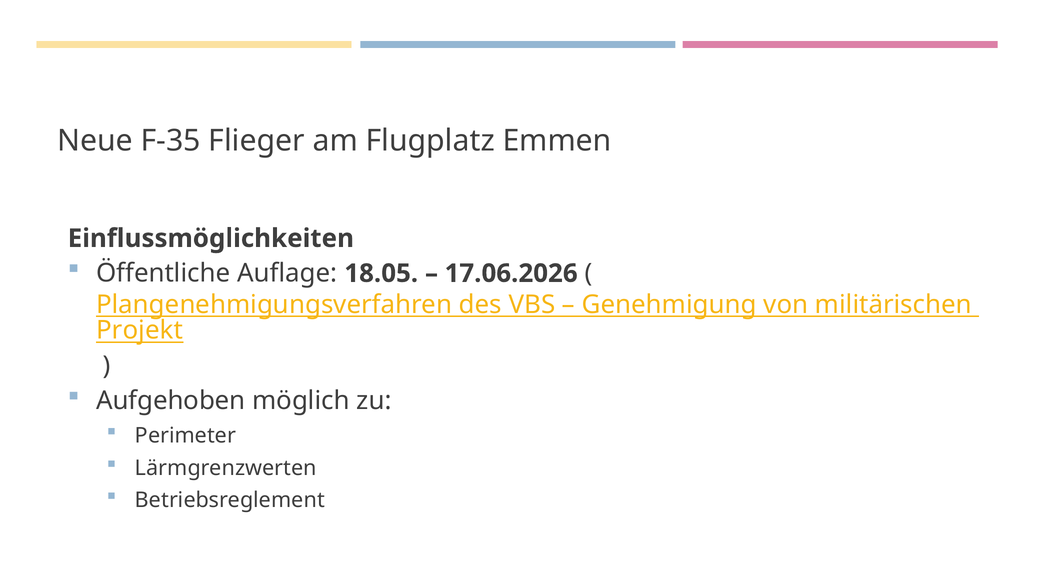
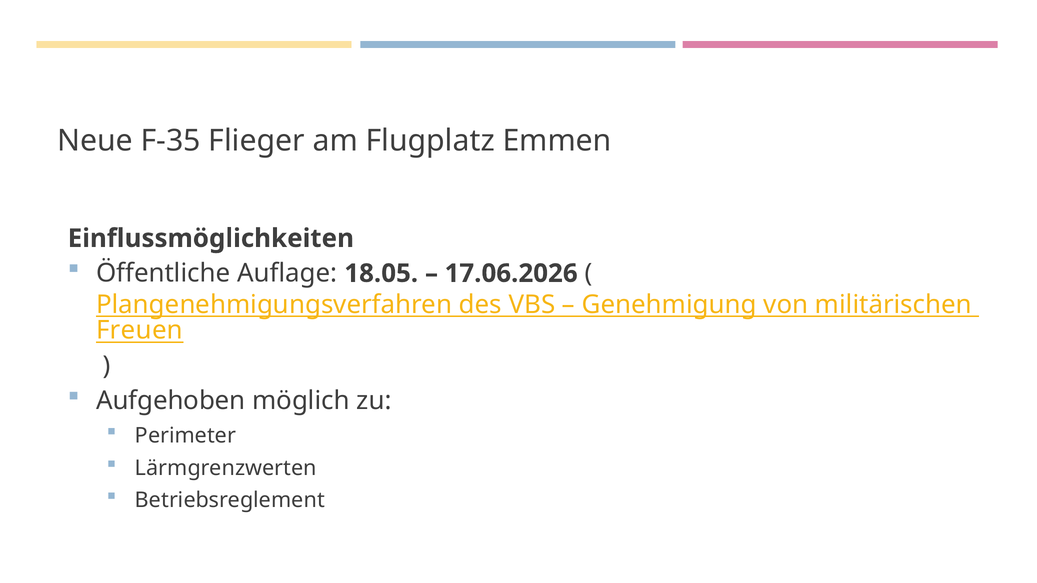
Projekt: Projekt -> Freuen (140, 331)
